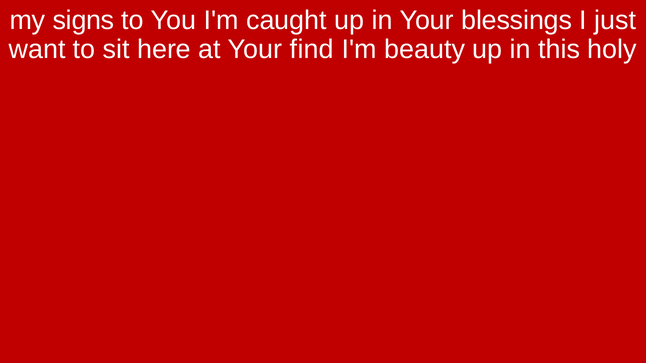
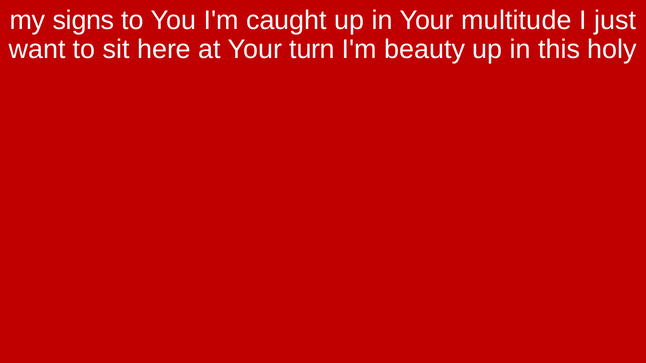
blessings: blessings -> multitude (517, 21)
find: find -> turn (312, 50)
